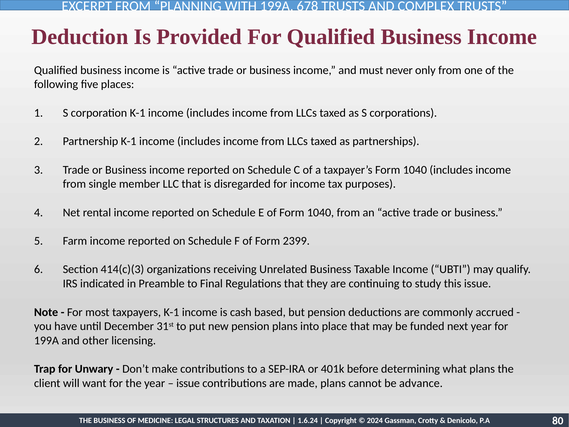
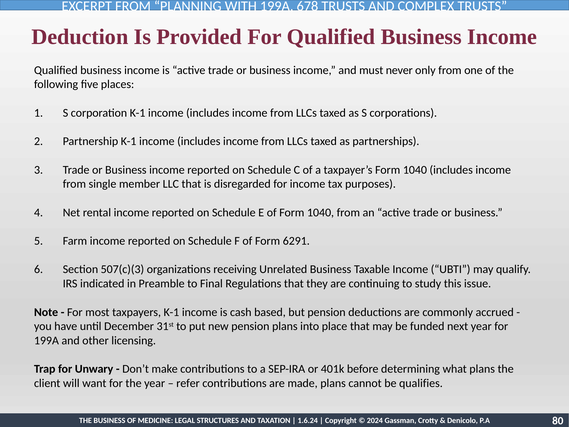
2399: 2399 -> 6291 (296, 241)
414(c)(3: 414(c)(3 -> 507(c)(3 (122, 269)
issue: issue -> refer (188, 383)
advance: advance -> qualifies (421, 383)
